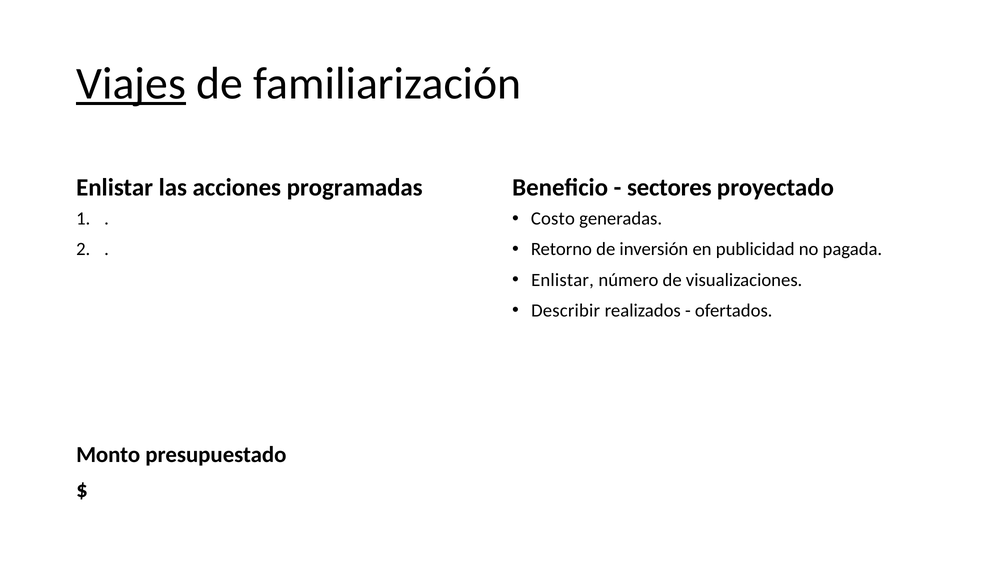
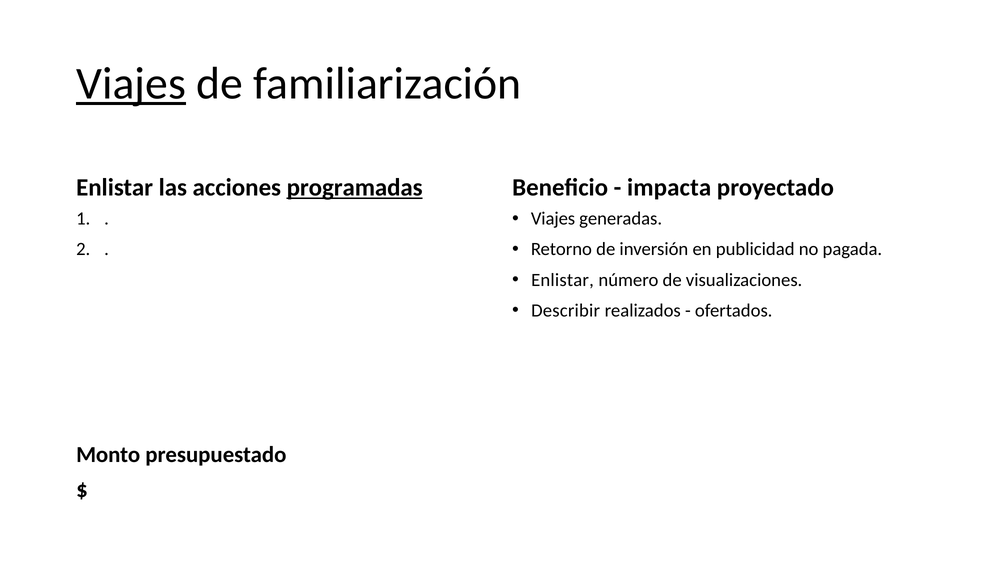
programadas underline: none -> present (355, 188)
sectores: sectores -> impacta (669, 188)
Costo: Costo -> Viajes (553, 219)
